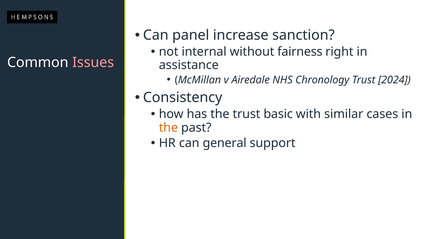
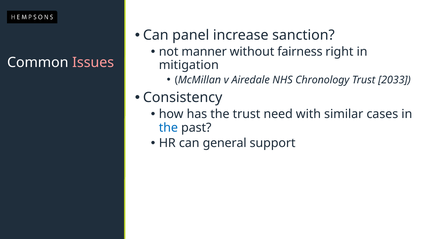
internal: internal -> manner (204, 52)
assistance: assistance -> mitigation (189, 65)
2024: 2024 -> 2033 (394, 80)
basic: basic -> need (278, 114)
the colour: orange -> blue (168, 128)
